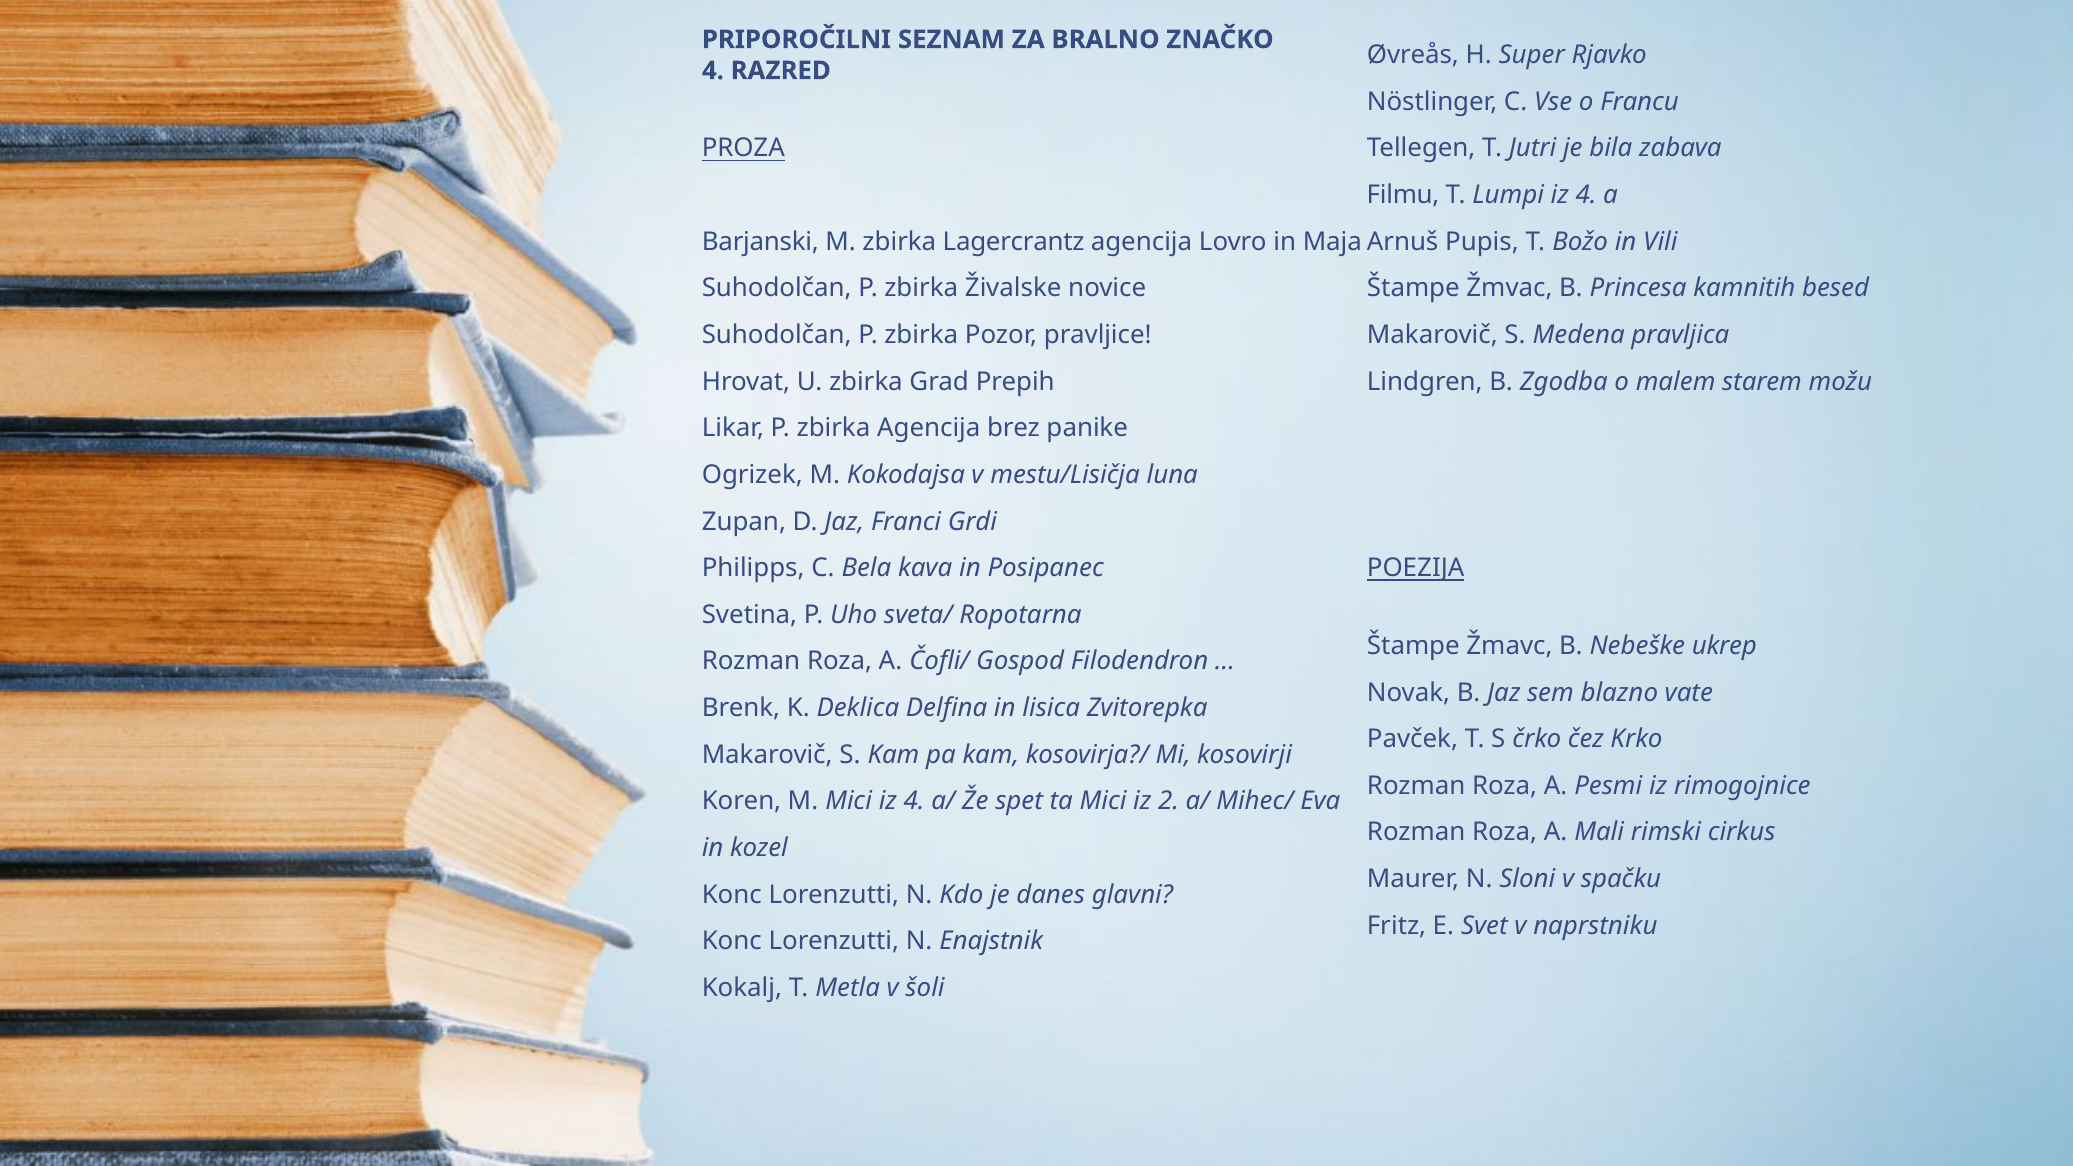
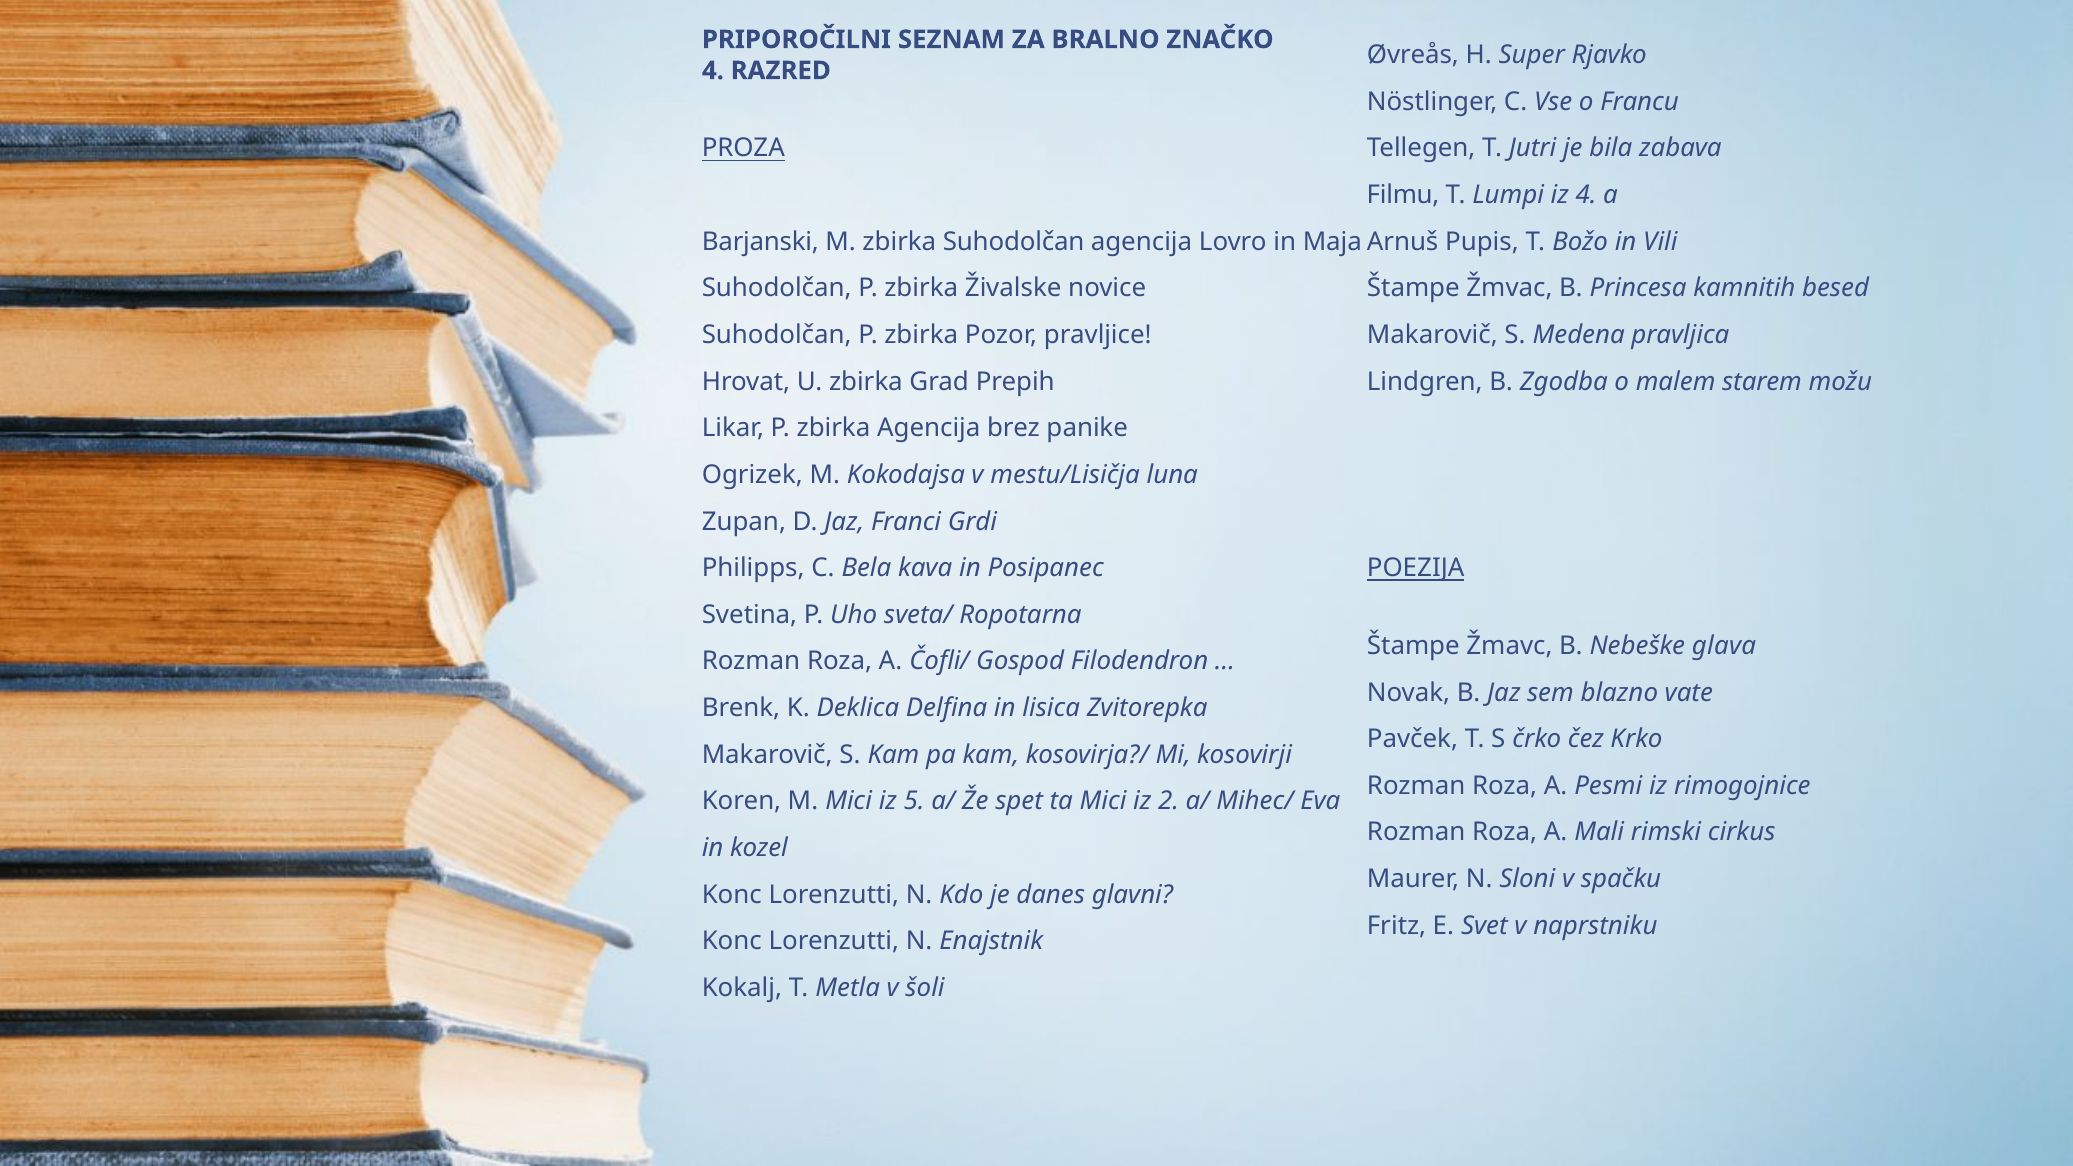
zbirka Lagercrantz: Lagercrantz -> Suhodolčan (1014, 242)
ukrep: ukrep -> glava (1724, 646)
Mici iz 4: 4 -> 5 (914, 802)
